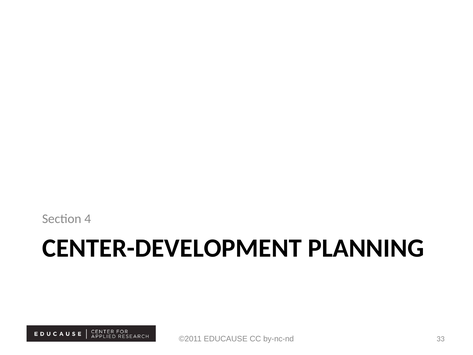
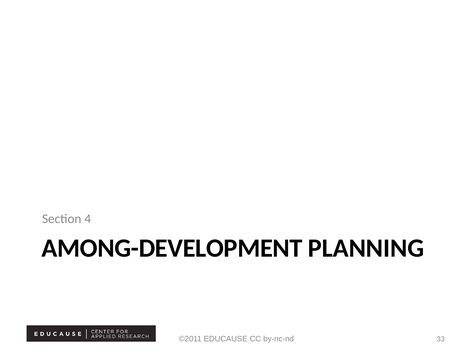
CENTER-DEVELOPMENT: CENTER-DEVELOPMENT -> AMONG-DEVELOPMENT (172, 248)
